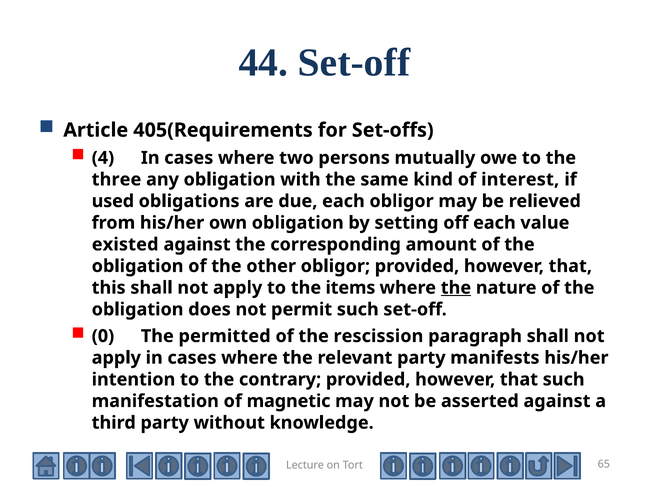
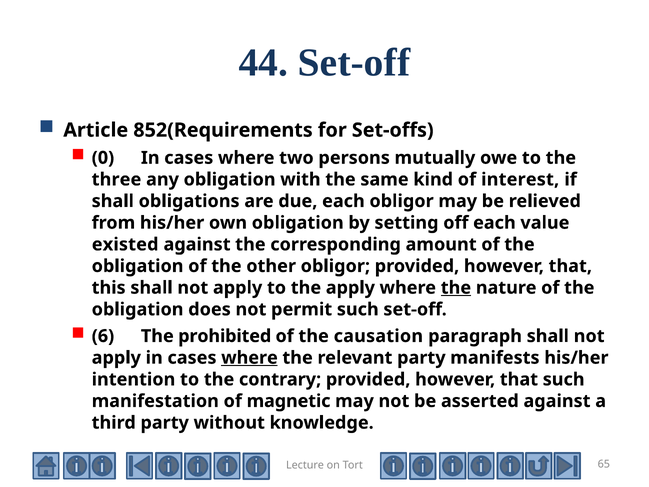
405(Requirements: 405(Requirements -> 852(Requirements (223, 130)
4: 4 -> 0 (103, 158)
used: used -> shall (113, 201)
the items: items -> apply (350, 288)
0: 0 -> 6 (103, 336)
permitted: permitted -> prohibited (225, 336)
rescission: rescission -> causation (378, 336)
where underline: none -> present (249, 358)
